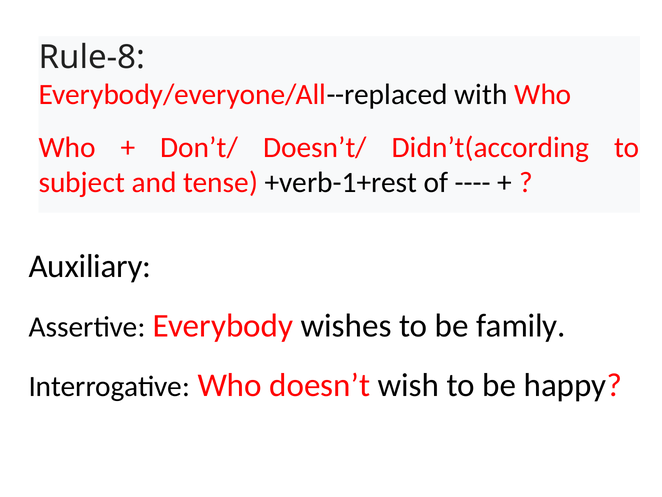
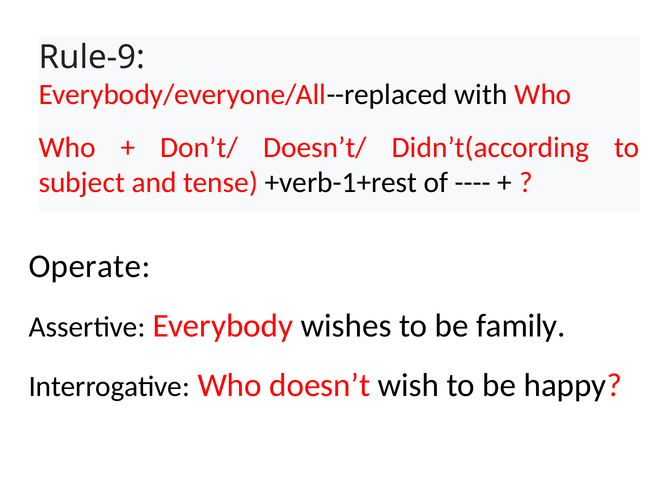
Rule-8: Rule-8 -> Rule-9 (92, 57)
Auxiliary: Auxiliary -> Operate (90, 266)
